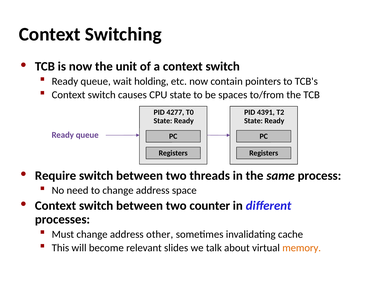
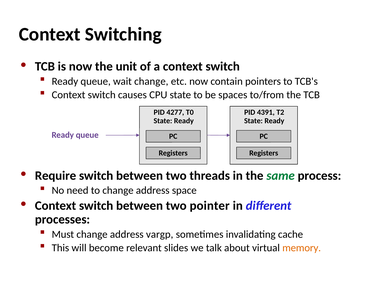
wait holding: holding -> change (151, 81)
same colour: black -> green (281, 176)
counter: counter -> pointer (210, 206)
other: other -> vargp (160, 234)
